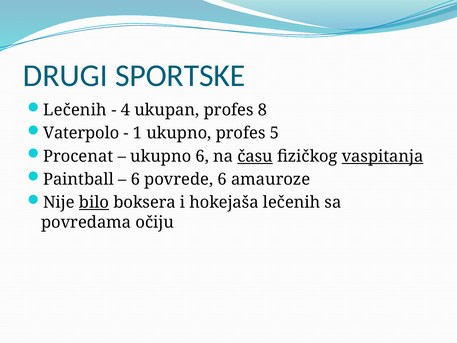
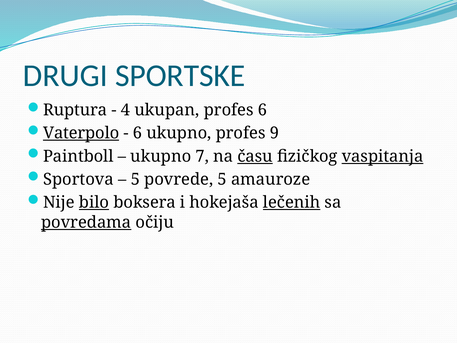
Lečenih: Lečenih -> Ruptura (75, 110)
profes 8: 8 -> 6 (262, 110)
Vaterpolo underline: none -> present (81, 133)
1: 1 -> 6 (137, 133)
5: 5 -> 9 (274, 133)
Procenat: Procenat -> Paintboll (78, 156)
ukupno 6: 6 -> 7 (202, 156)
Paintball: Paintball -> Sportova (78, 179)
6: 6 -> 5 (135, 179)
povrede 6: 6 -> 5 (222, 179)
lečenih underline: none -> present (292, 202)
povredama underline: none -> present (86, 222)
